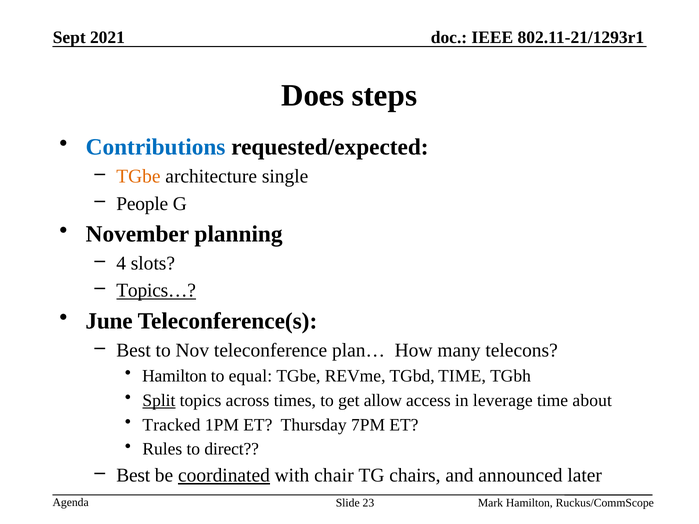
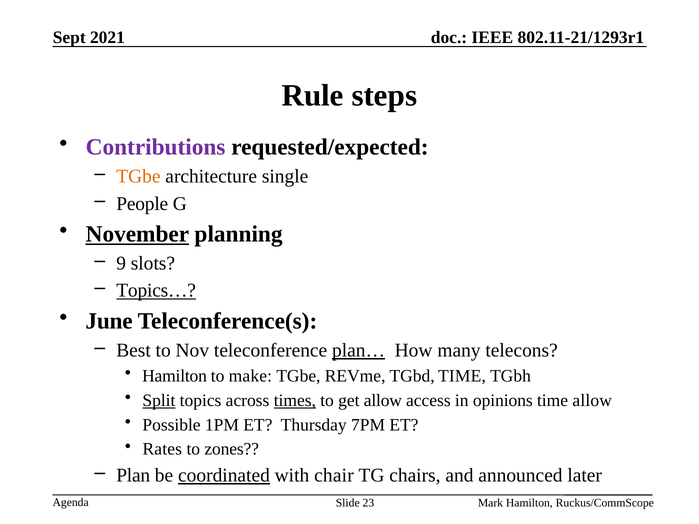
Does: Does -> Rule (313, 95)
Contributions colour: blue -> purple (156, 147)
November underline: none -> present (137, 234)
4: 4 -> 9 (121, 264)
plan… underline: none -> present (359, 351)
equal: equal -> make (250, 376)
times underline: none -> present (295, 400)
leverage: leverage -> opinions (503, 400)
time about: about -> allow (592, 400)
Tracked: Tracked -> Possible (172, 425)
Rules: Rules -> Rates (162, 449)
direct: direct -> zones (232, 449)
Best: Best -> Plan (133, 476)
